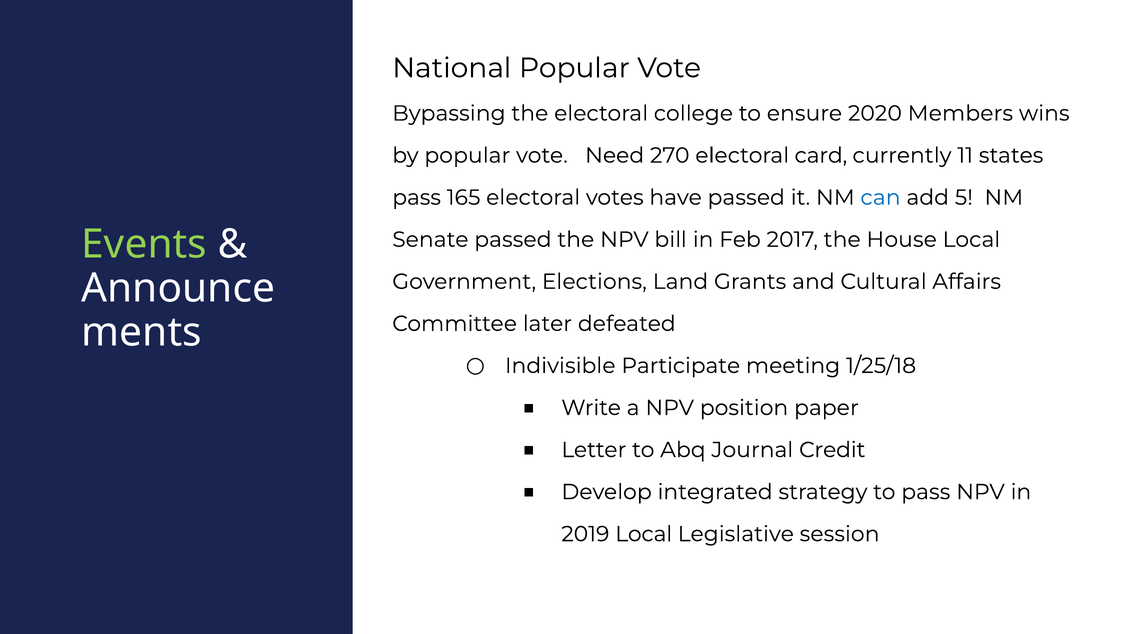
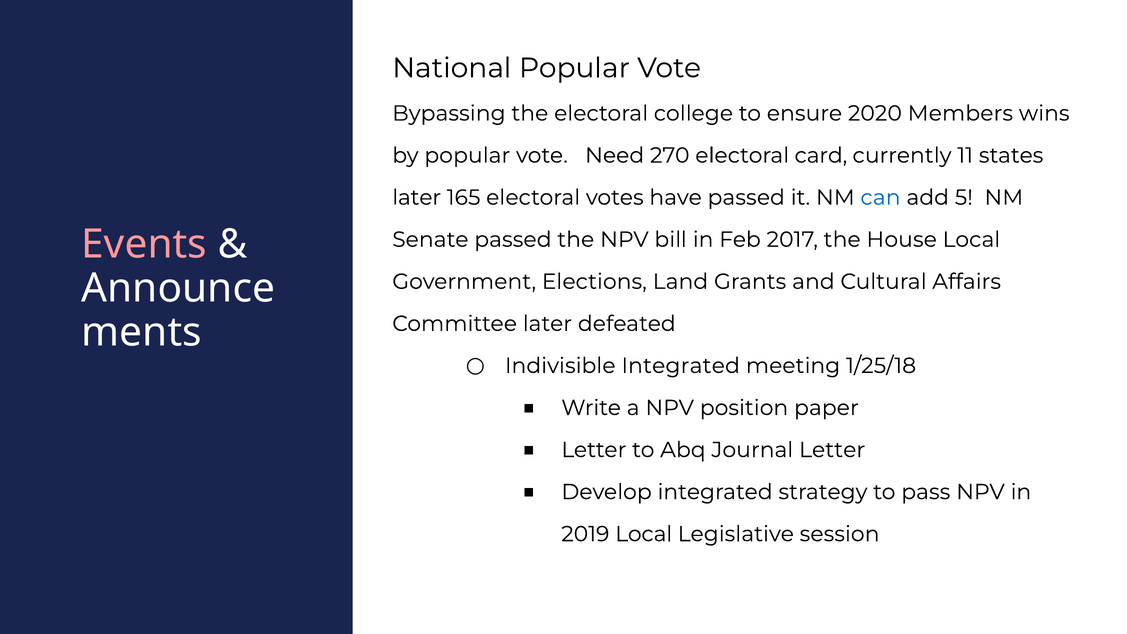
pass: pass -> later (417, 197)
Events colour: light green -> pink (144, 244)
Indivisible Participate: Participate -> Integrated (681, 366)
Journal Credit: Credit -> Letter (832, 450)
